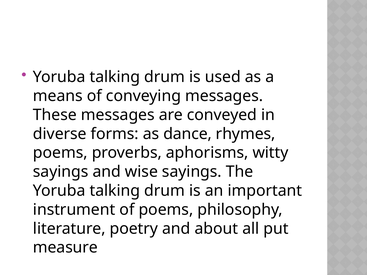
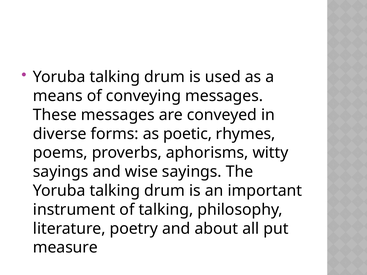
dance: dance -> poetic (188, 134)
of poems: poems -> talking (166, 210)
